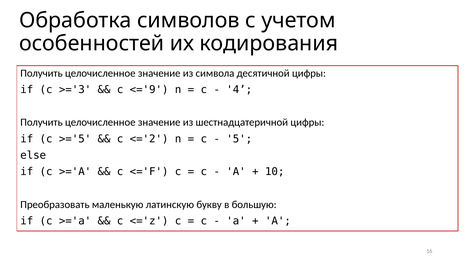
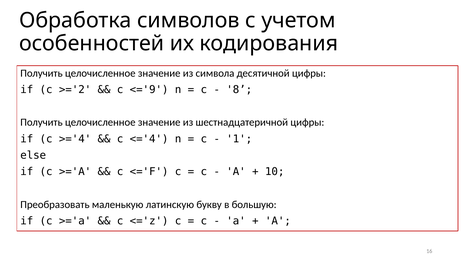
>='3: >='3 -> >='2 (75, 90)
4: 4 -> 8 (239, 90)
>='5: >='5 -> >='4 (75, 139)
<='2: <='2 -> <='4 (149, 139)
5: 5 -> 1 (239, 139)
